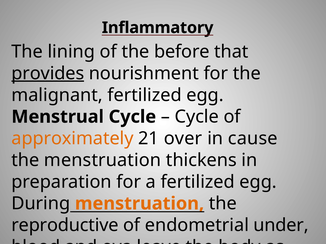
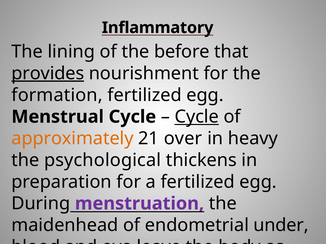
malignant: malignant -> formation (57, 95)
Cycle underline: none -> present (197, 117)
cause: cause -> heavy (253, 139)
the menstruation: menstruation -> psychological (103, 160)
menstruation colour: orange -> purple (139, 204)
reproductive: reproductive -> maidenhead (65, 226)
